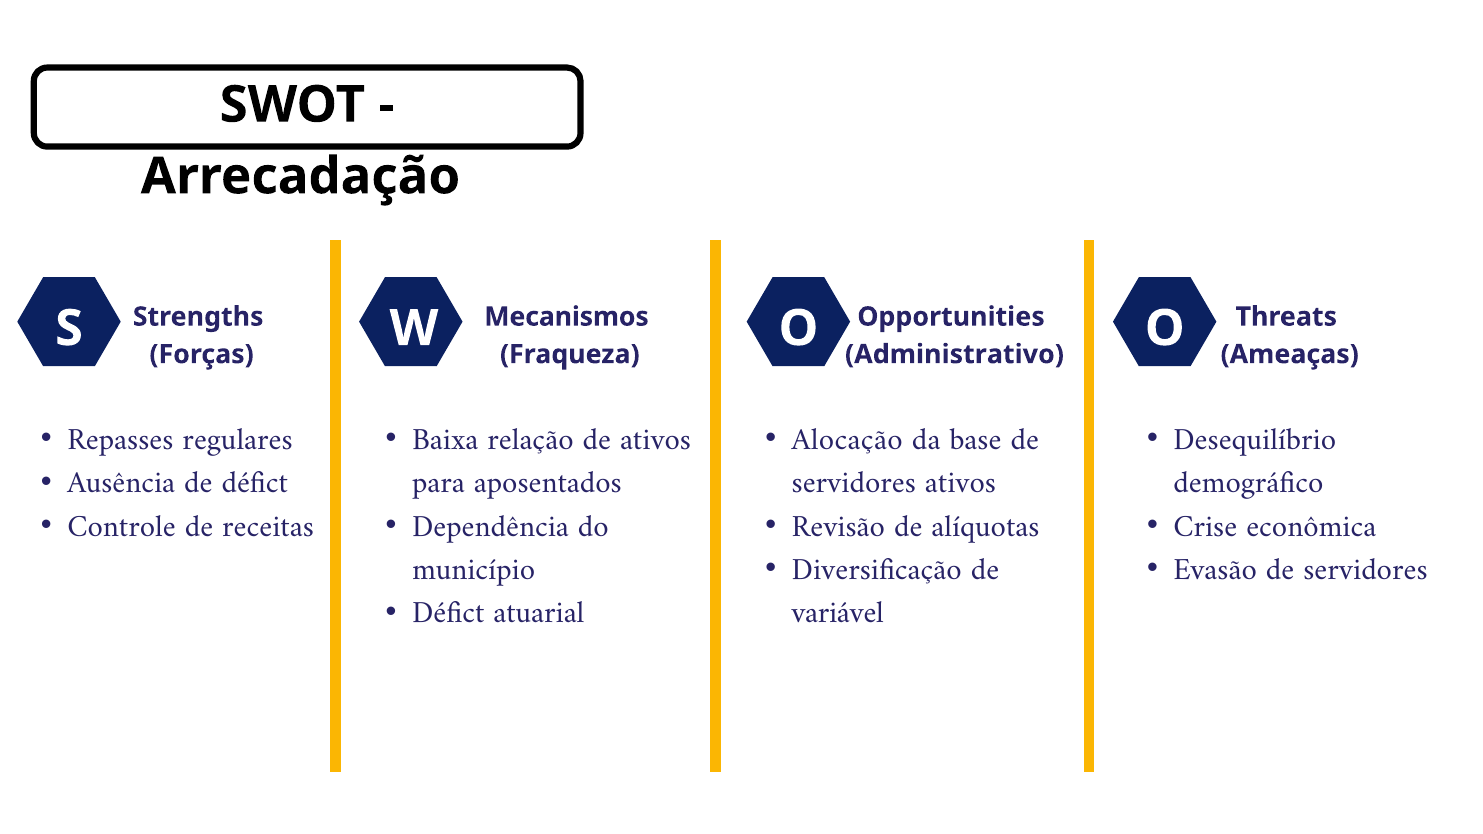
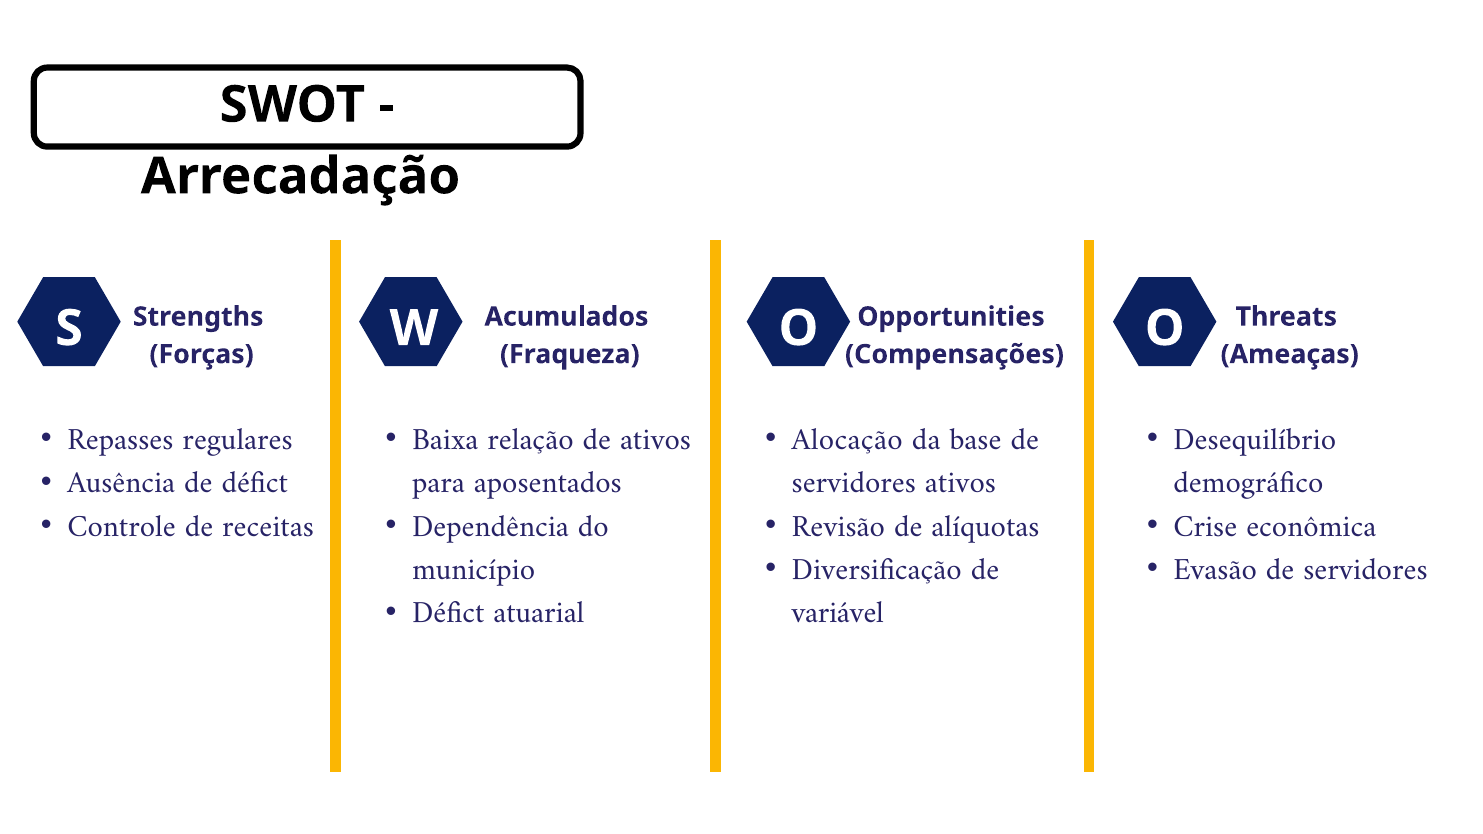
Mecanismos: Mecanismos -> Acumulados (566, 317)
Administrativo: Administrativo -> Compensações (954, 354)
